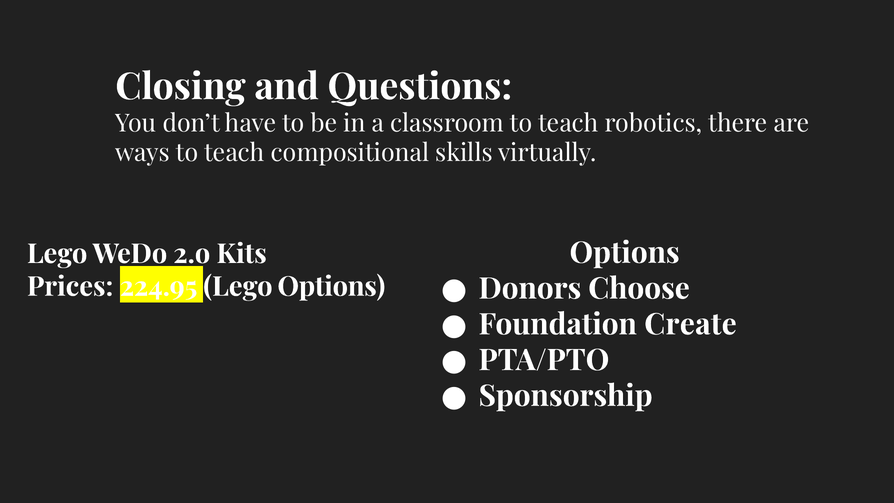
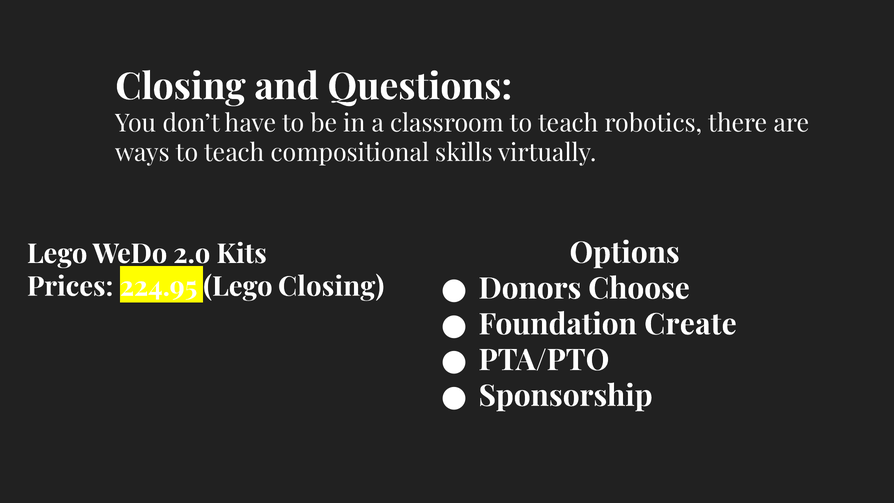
Lego Options: Options -> Closing (331, 287)
